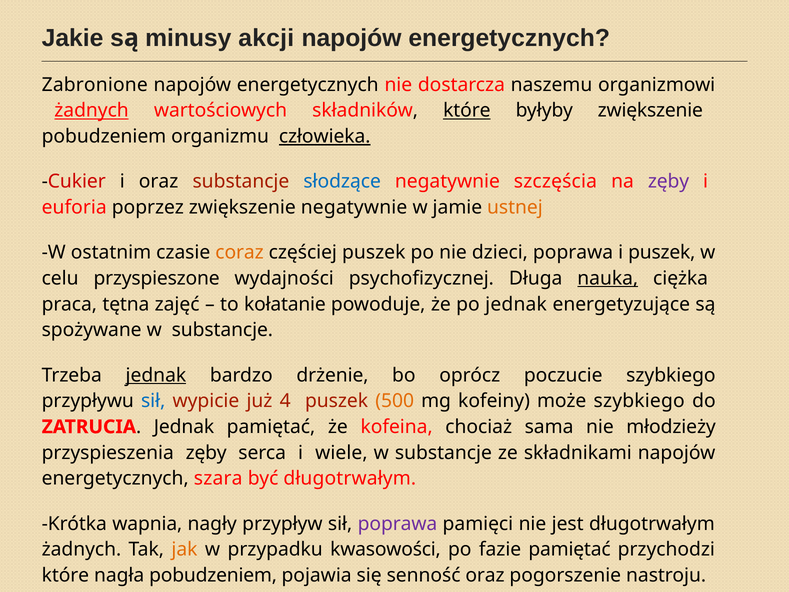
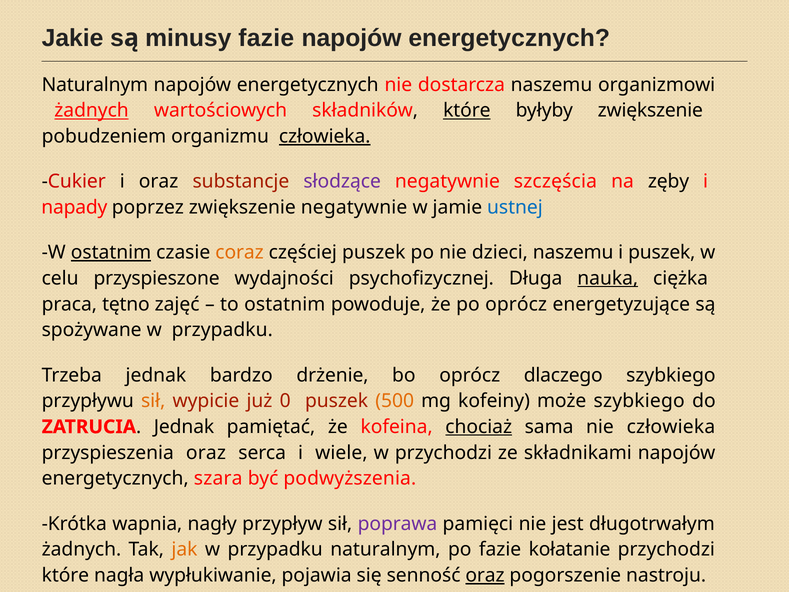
minusy akcji: akcji -> fazie (266, 38)
Zabronione: Zabronione -> Naturalnym (95, 85)
słodzące colour: blue -> purple (342, 182)
zęby colour: purple -> black (669, 182)
euforia: euforia -> napady (74, 207)
ustnej colour: orange -> blue (515, 207)
ostatnim underline: none -> present (111, 253)
dzieci poprawa: poprawa -> naszemu (573, 253)
tętna: tętna -> tętno (126, 304)
to kołatanie: kołatanie -> ostatnim (285, 304)
po jednak: jednak -> oprócz (516, 304)
spożywane w substancje: substancje -> przypadku (222, 330)
jednak underline: present -> none (156, 375)
poczucie: poczucie -> dlaczego (563, 375)
sił colour: blue -> orange (153, 401)
4: 4 -> 0 (285, 401)
chociaż underline: none -> present (479, 427)
nie młodzieży: młodzieży -> człowieka (671, 427)
przyspieszenia zęby: zęby -> oraz (206, 453)
substancje: substancje -> przychodzi (443, 453)
być długotrwałym: długotrwałym -> podwyższenia (350, 479)
przypadku kwasowości: kwasowości -> naturalnym (385, 550)
fazie pamiętać: pamiętać -> kołatanie (570, 550)
nagła pobudzeniem: pobudzeniem -> wypłukiwanie (213, 576)
oraz underline: none -> present (485, 576)
